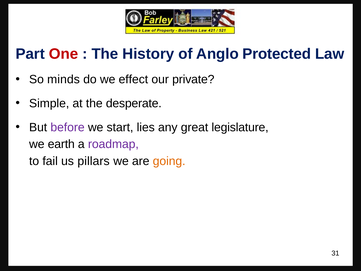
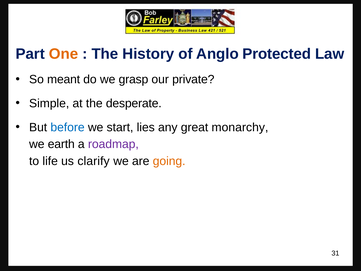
One colour: red -> orange (64, 54)
minds: minds -> meant (64, 79)
effect: effect -> grasp (133, 79)
before colour: purple -> blue (68, 127)
legislature: legislature -> monarchy (240, 127)
fail: fail -> life (50, 161)
pillars: pillars -> clarify (94, 161)
